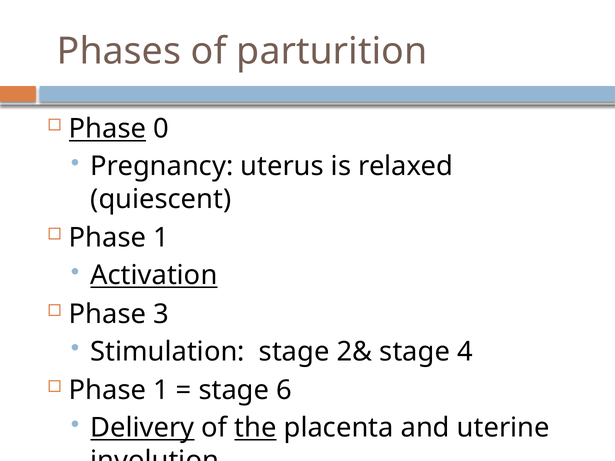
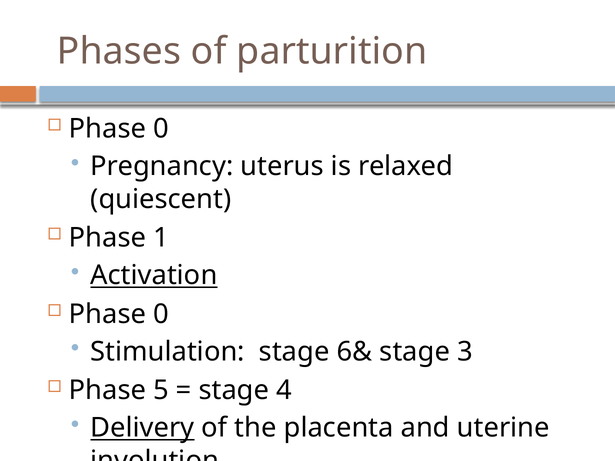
Phase underline: present -> none (107, 129)
3: 3 -> 0 (161, 314)
2&: 2& -> 6& (354, 352)
4: 4 -> 3 (465, 352)
1: 1 -> 5 (161, 391)
6: 6 -> 4 (284, 391)
the underline: present -> none (256, 428)
